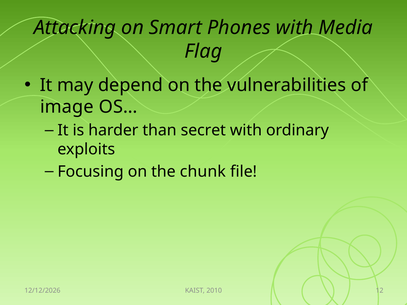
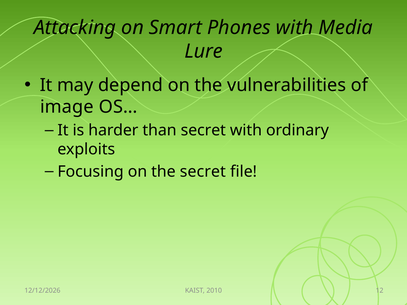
Flag: Flag -> Lure (204, 51)
the chunk: chunk -> secret (203, 172)
